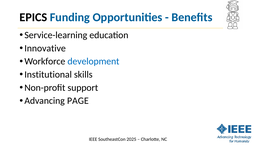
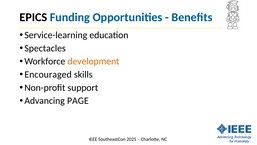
Innovative: Innovative -> Spectacles (45, 48)
development colour: blue -> orange (93, 61)
Institutional: Institutional -> Encouraged (48, 74)
